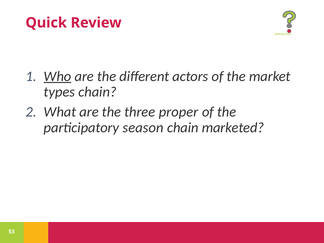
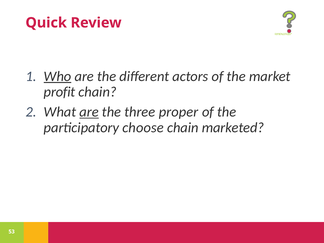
types: types -> profit (59, 92)
are underline: none -> present (89, 112)
season: season -> choose (143, 128)
